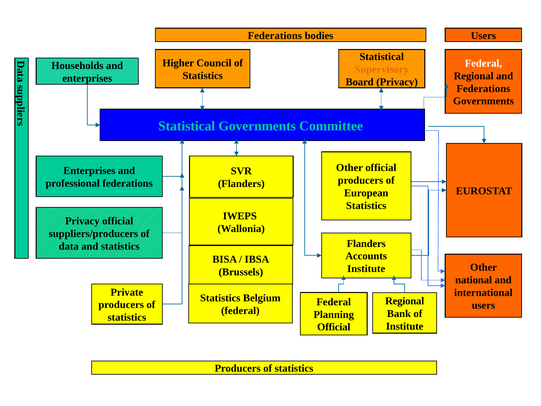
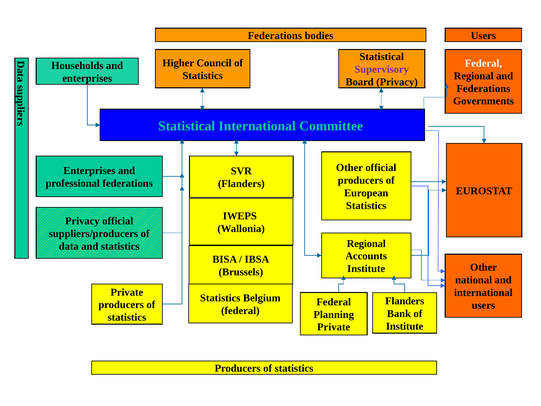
Supervisory colour: orange -> purple (382, 69)
Statistical Governments: Governments -> International (257, 126)
Flanders: Flanders -> Regional (366, 243)
Regional: Regional -> Flanders (405, 301)
Official: Official -> Private (334, 327)
